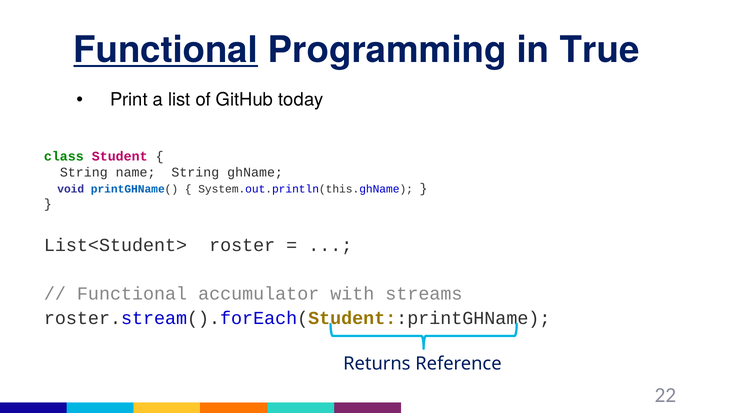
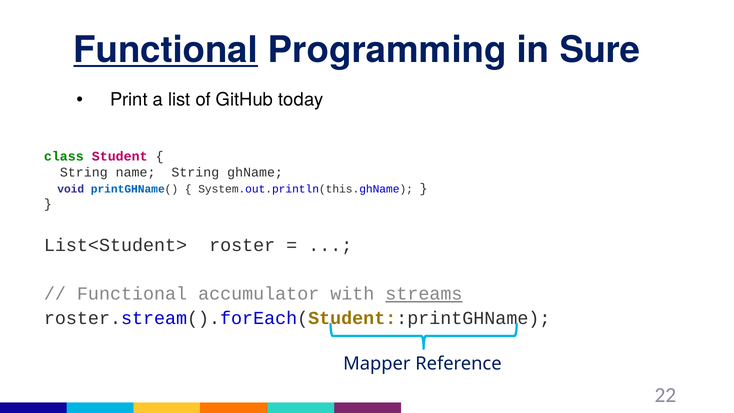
True: True -> Sure (600, 50)
streams underline: none -> present (424, 294)
Returns: Returns -> Mapper (377, 364)
